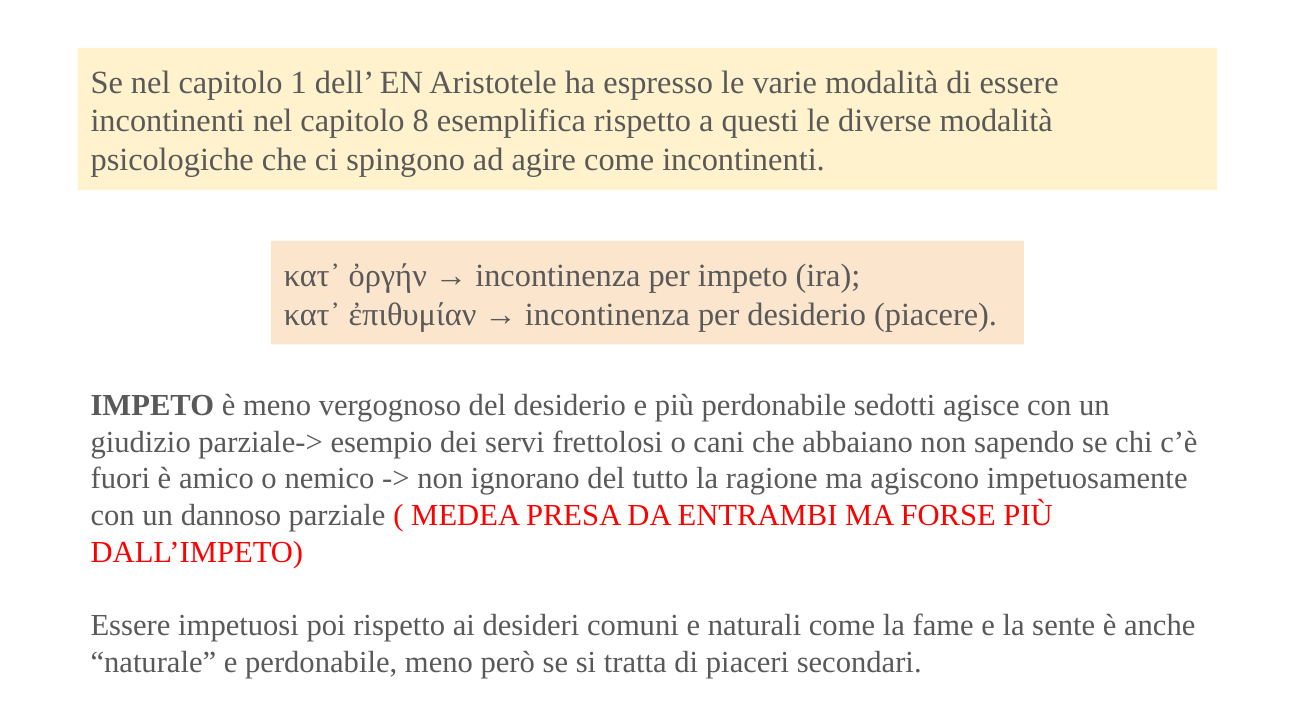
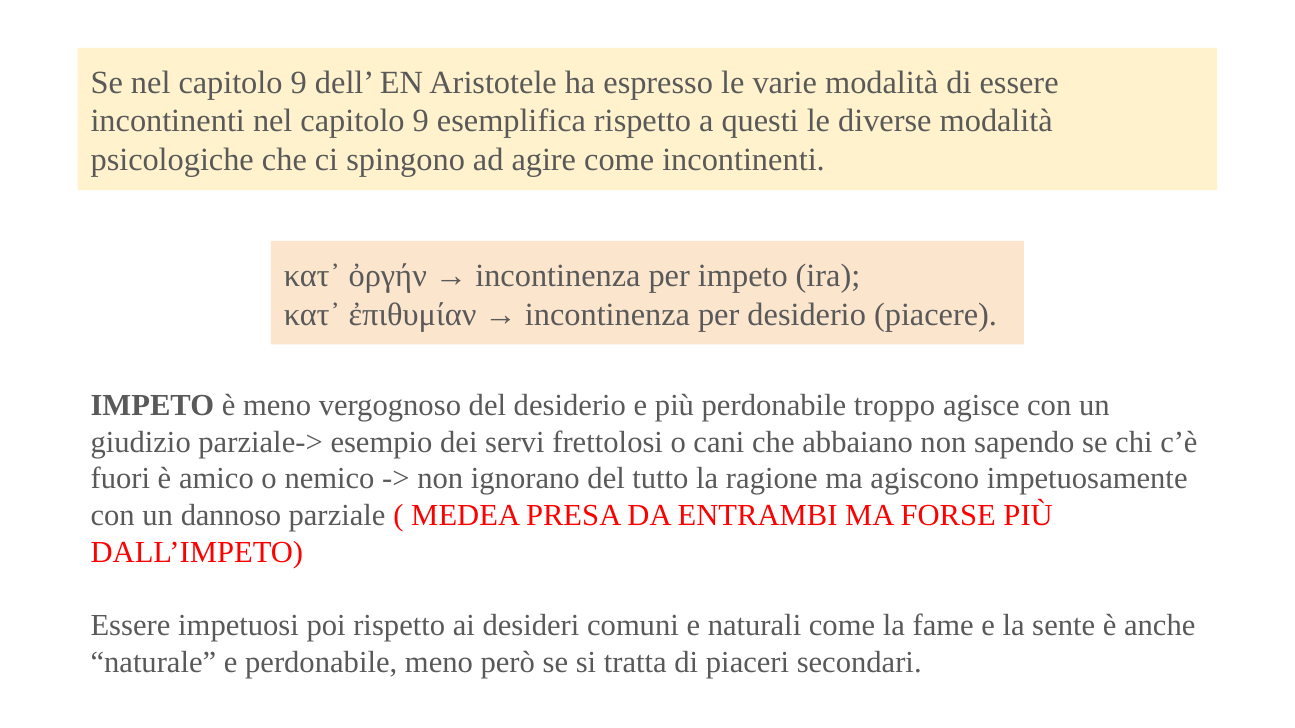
Se nel capitolo 1: 1 -> 9 (299, 83)
incontinenti nel capitolo 8: 8 -> 9 (421, 121)
sedotti: sedotti -> troppo (894, 406)
